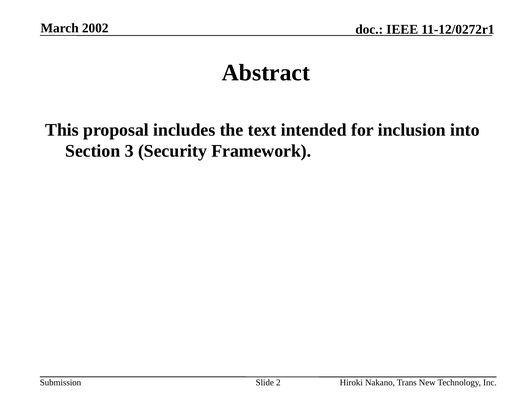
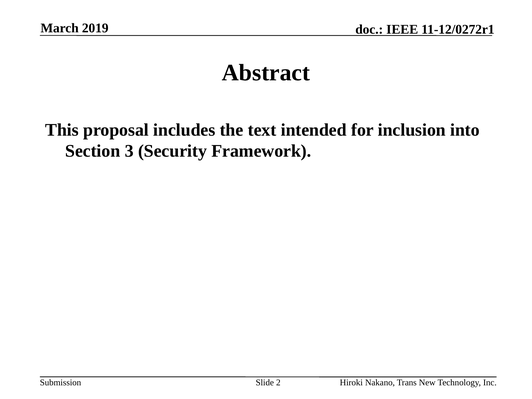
2002: 2002 -> 2019 (95, 28)
